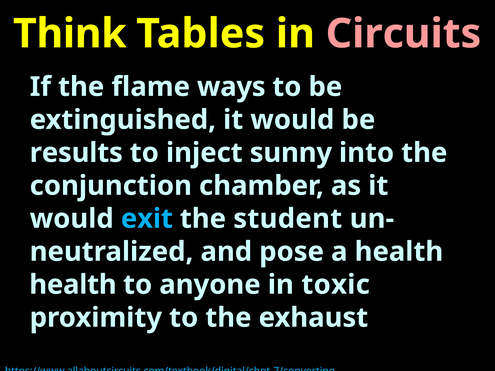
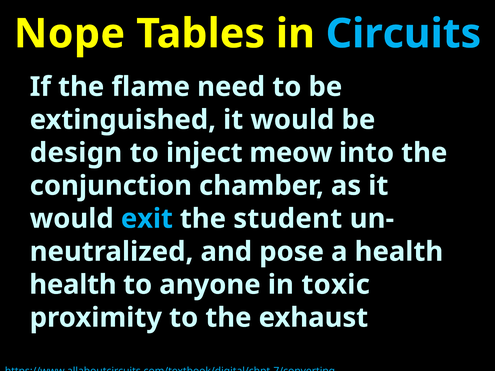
Think: Think -> Nope (69, 34)
Circuits colour: pink -> light blue (403, 34)
ways: ways -> need (231, 87)
results: results -> design (76, 153)
sunny: sunny -> meow (291, 153)
